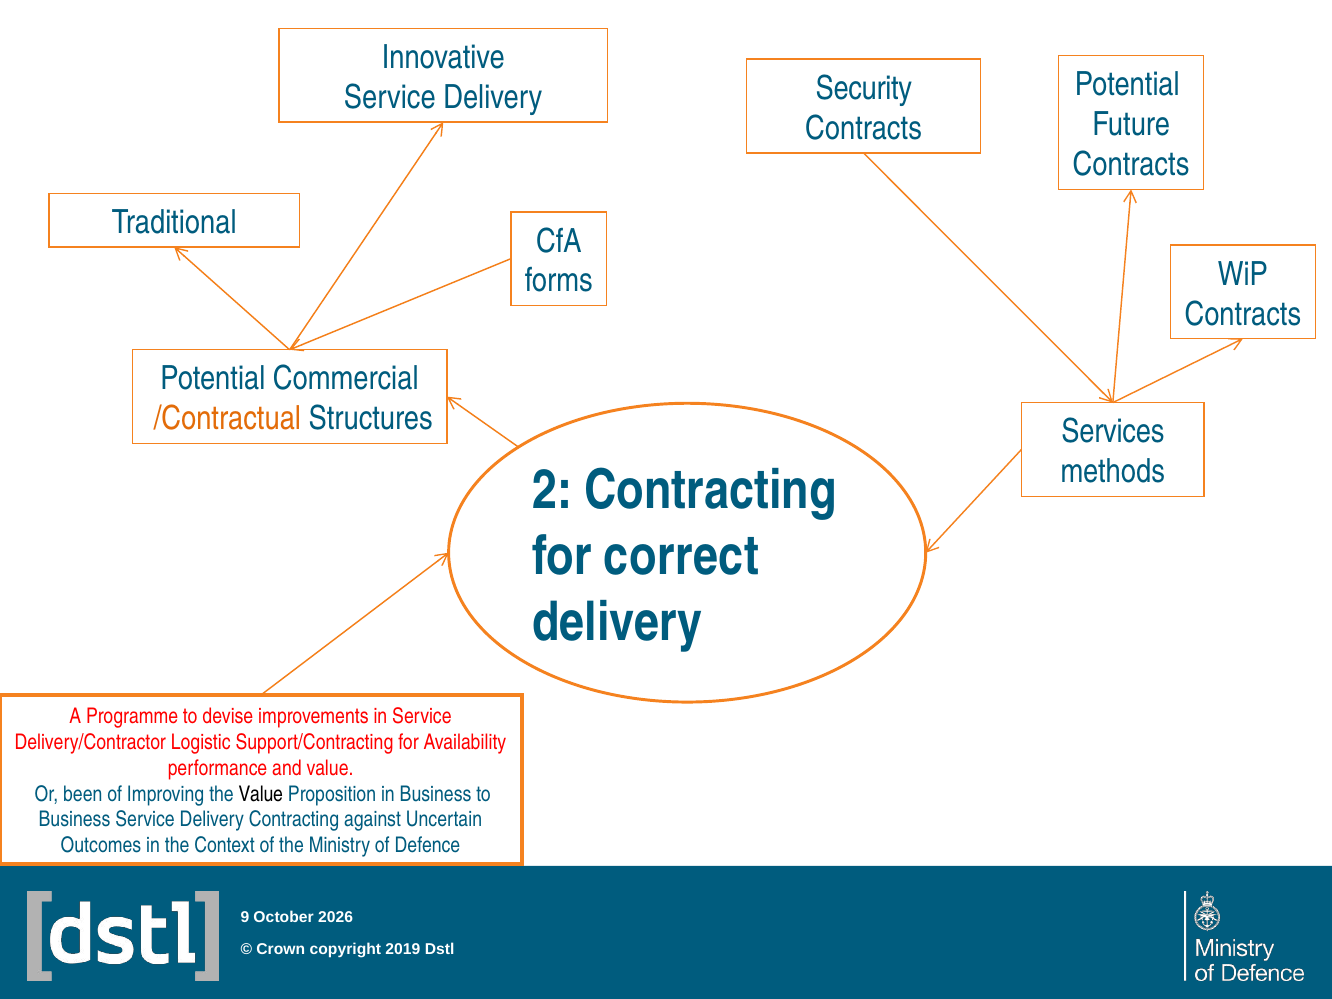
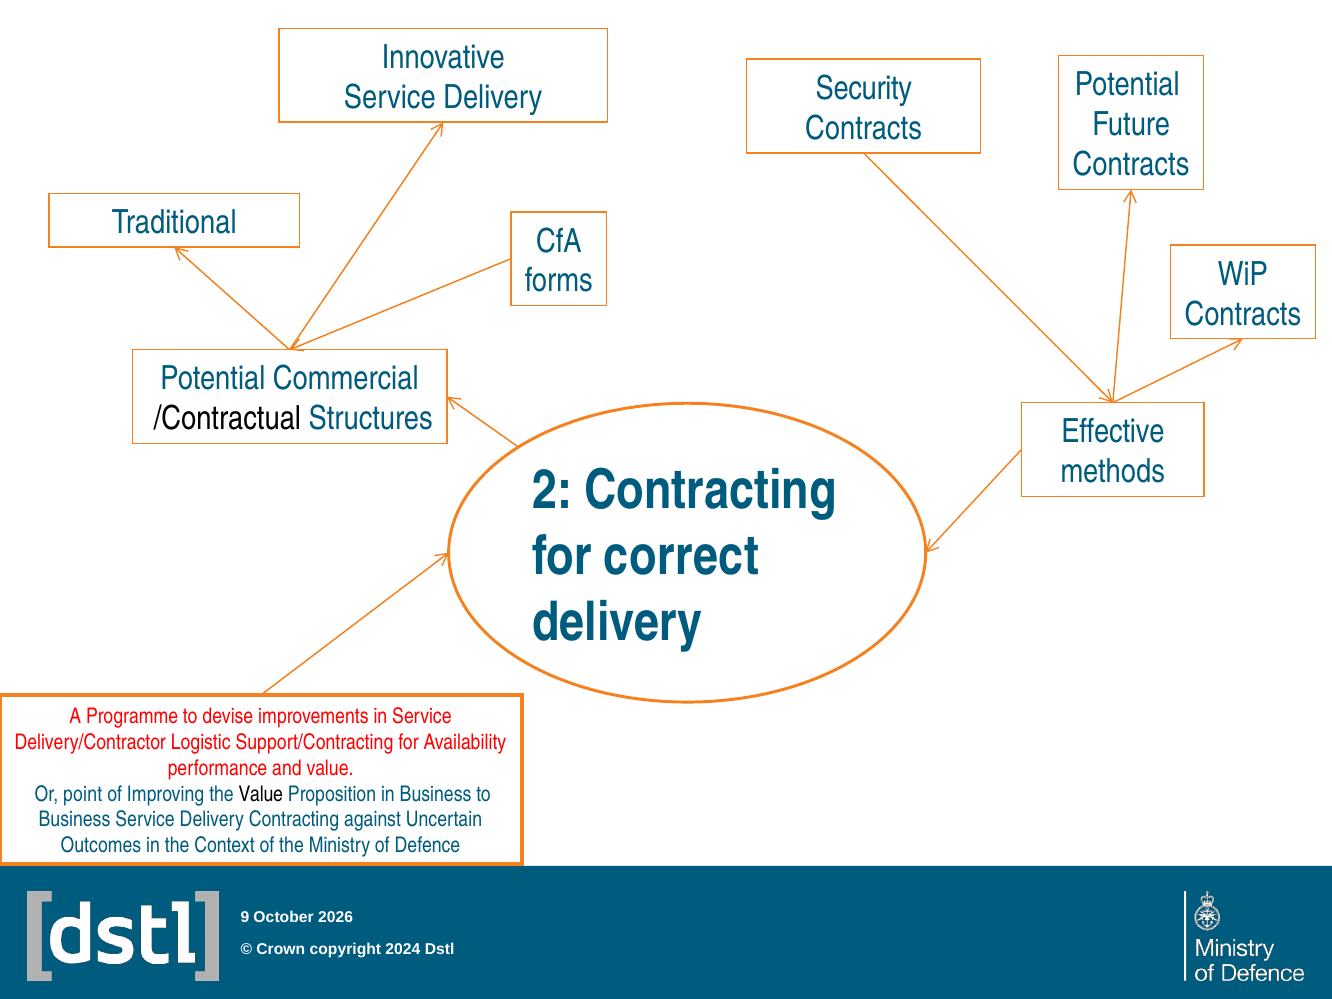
/Contractual colour: orange -> black (227, 419)
Services: Services -> Effective (1113, 432)
been: been -> point (83, 794)
2019: 2019 -> 2024 (403, 949)
